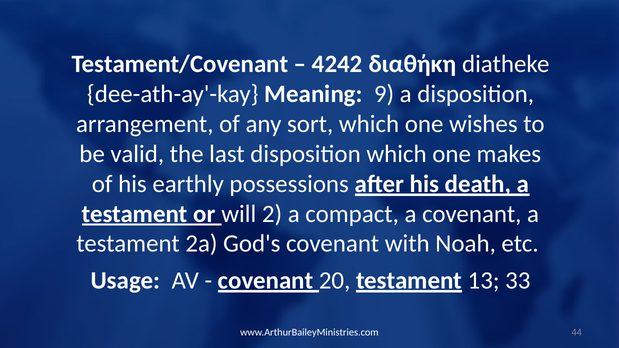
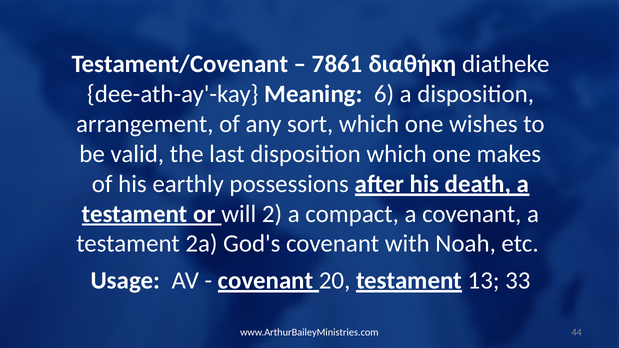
4242: 4242 -> 7861 (337, 64)
9: 9 -> 6 (384, 94)
